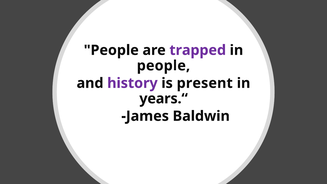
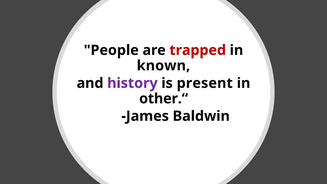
trapped colour: purple -> red (198, 50)
people: people -> known (163, 66)
years.“: years.“ -> other.“ (164, 99)
